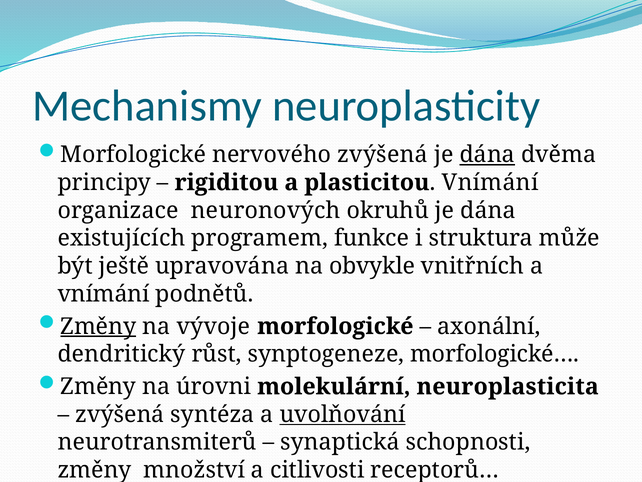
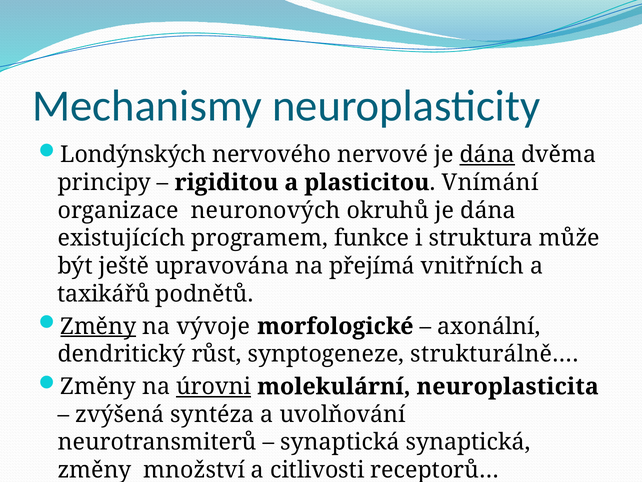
Morfologické: Morfologické -> Londýnských (133, 155)
nervového zvýšená: zvýšená -> nervové (383, 155)
obvykle: obvykle -> přejímá (372, 266)
vnímání: vnímání -> taxikářů (104, 294)
morfologické…: morfologické… -> strukturálně… (494, 354)
úrovni underline: none -> present (214, 386)
uvolňování underline: present -> none (343, 414)
synaptická schopnosti: schopnosti -> synaptická (468, 442)
